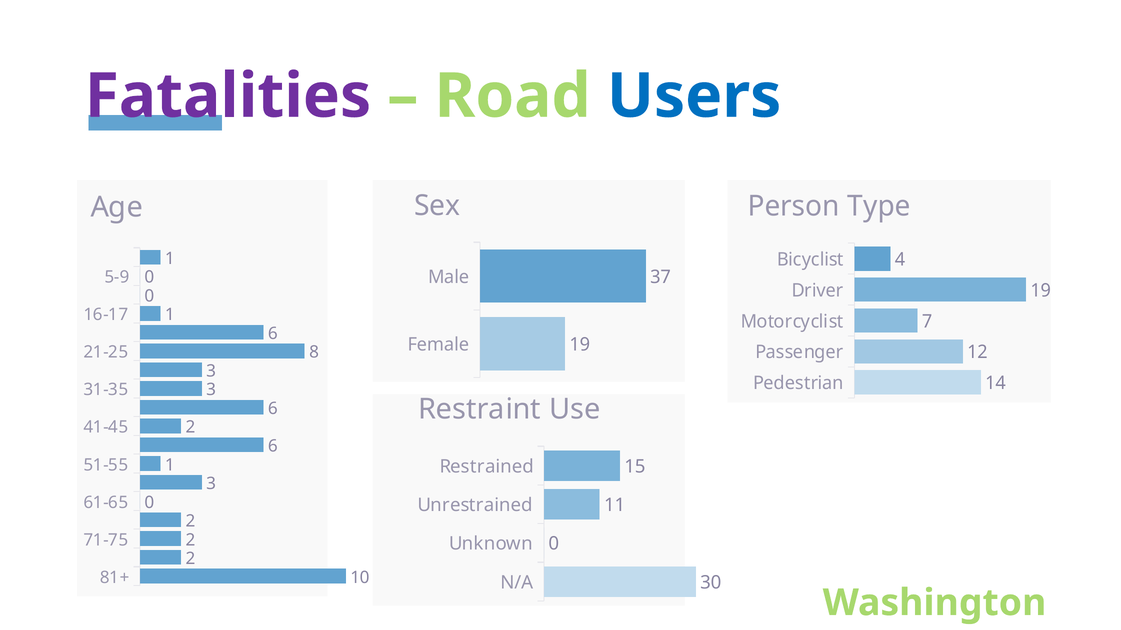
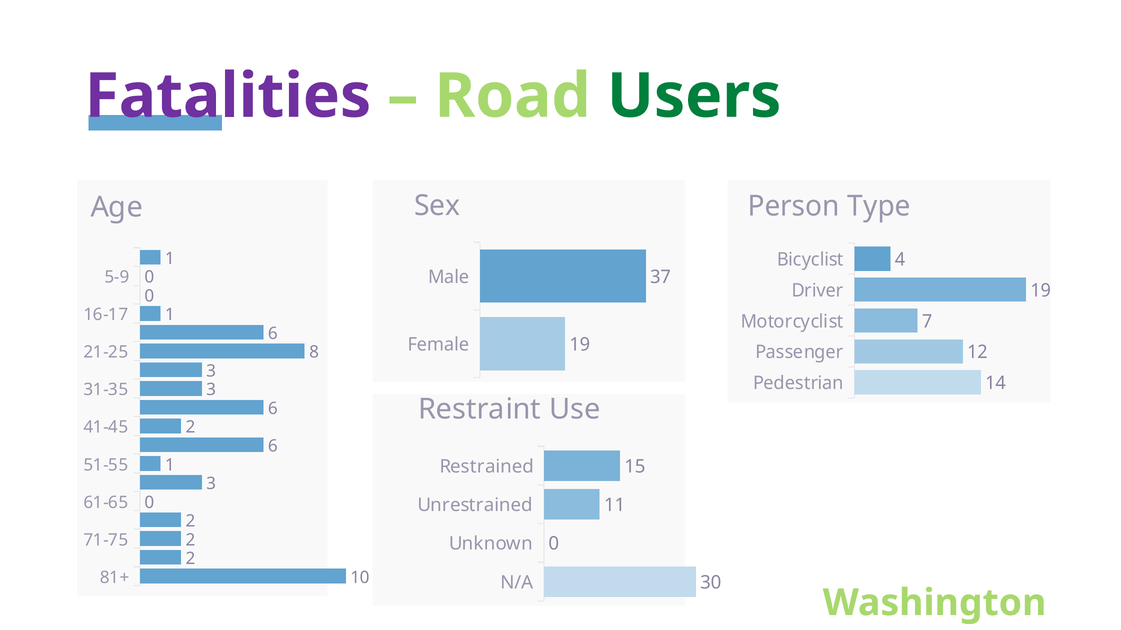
Users colour: blue -> green (694, 96)
